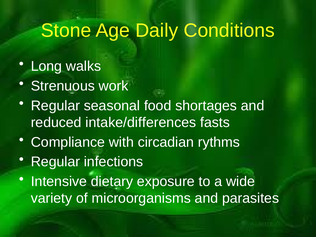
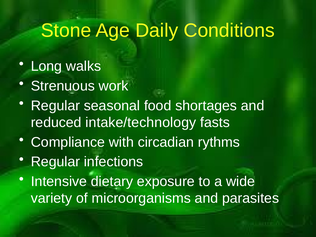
intake/differences: intake/differences -> intake/technology (141, 122)
